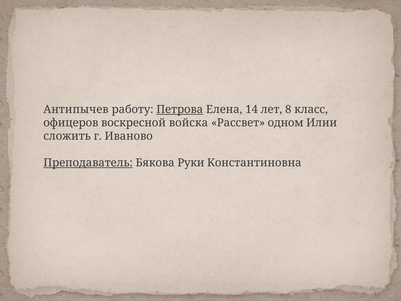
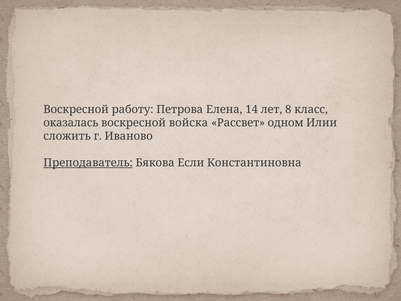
Антипычев: Антипычев -> Воскресной (76, 109)
Петрова underline: present -> none (180, 109)
офицеров: офицеров -> оказалась (71, 123)
Руки: Руки -> Если (191, 163)
